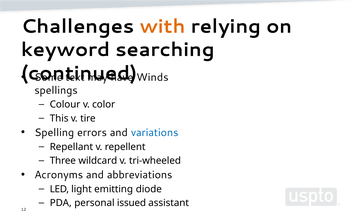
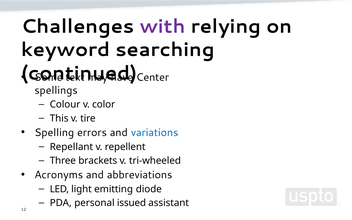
with colour: orange -> purple (162, 26)
Winds: Winds -> Center (153, 77)
wildcard: wildcard -> brackets (98, 161)
